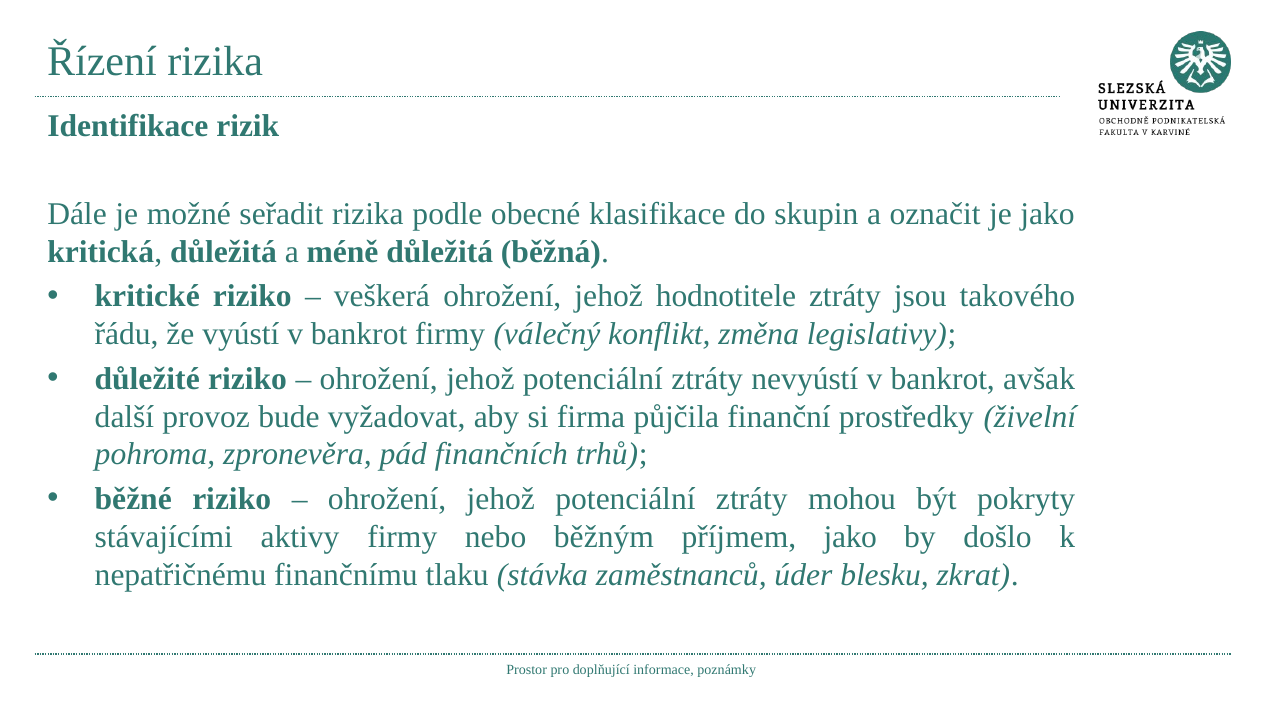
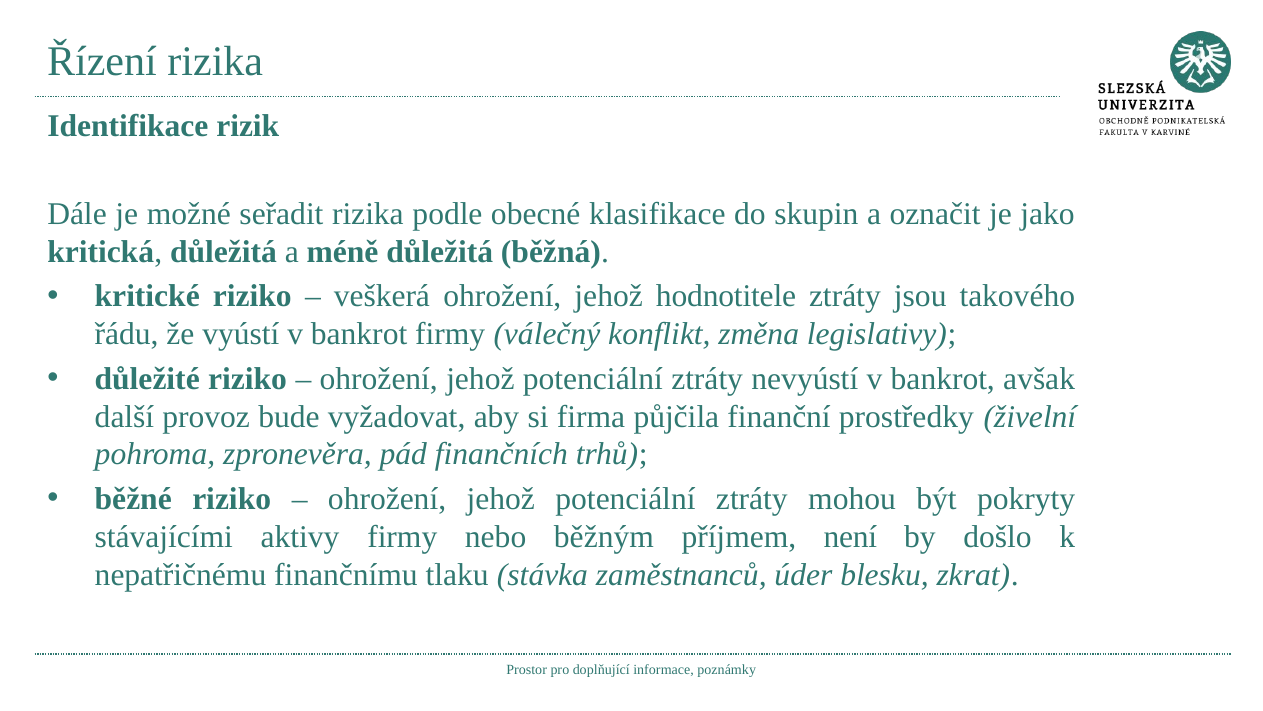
příjmem jako: jako -> není (850, 536)
